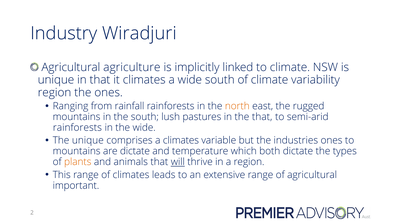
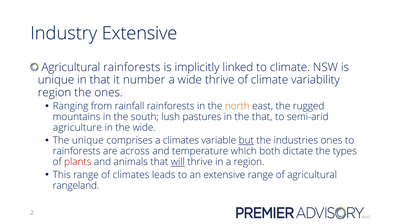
Industry Wiradjuri: Wiradjuri -> Extensive (140, 33)
Agricultural agriculture: agriculture -> rainforests (132, 67)
it climates: climates -> number (144, 80)
wide south: south -> thrive (220, 80)
rainforests: rainforests -> agriculture (77, 128)
but underline: none -> present (246, 140)
mountains: mountains -> rainforests (77, 151)
are dictate: dictate -> across (135, 151)
plants colour: orange -> red (78, 162)
important: important -> rangeland (76, 185)
